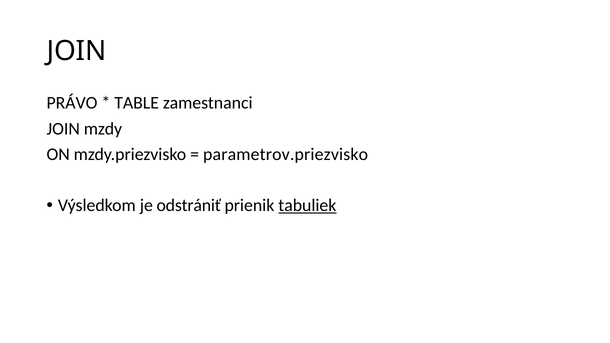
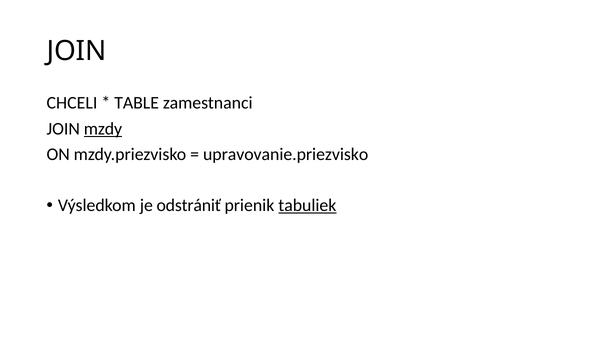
PRÁVO: PRÁVO -> CHCELI (72, 103)
mzdy underline: none -> present (103, 129)
parametrov.priezvisko: parametrov.priezvisko -> upravovanie.priezvisko (286, 154)
